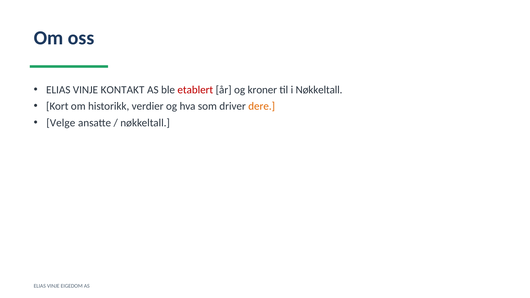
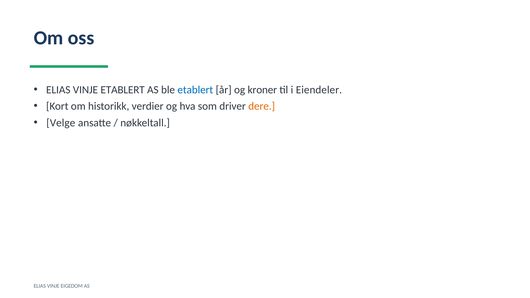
VINJE KONTAKT: KONTAKT -> ETABLERT (123, 90)
etablert colour: red -> blue (195, 90)
i Nøkkeltall: Nøkkeltall -> Eiendeler (319, 90)
